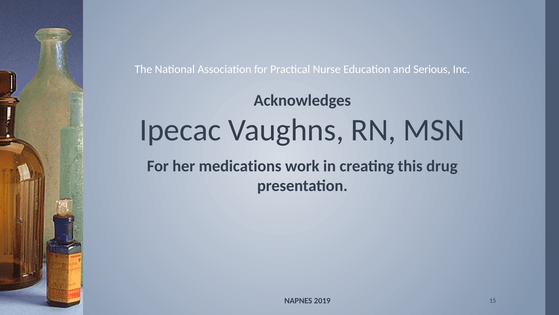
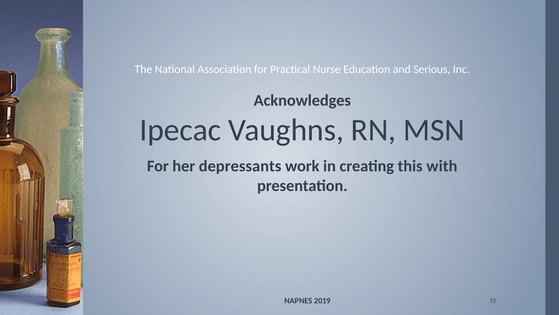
medications: medications -> depressants (240, 166)
drug: drug -> with (442, 166)
